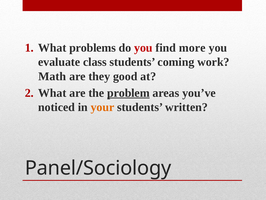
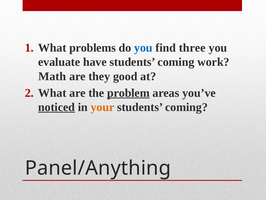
you colour: red -> blue (143, 48)
more: more -> three (192, 48)
class: class -> have (95, 62)
noticed underline: none -> present (57, 107)
written: written -> coming (186, 107)
Panel/Sociology: Panel/Sociology -> Panel/Anything (98, 168)
